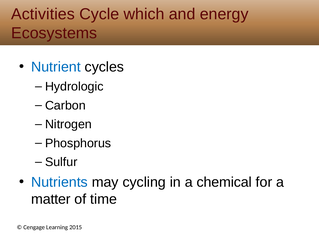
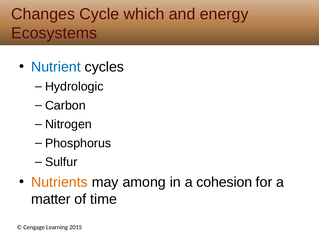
Activities: Activities -> Changes (43, 14)
Nutrients colour: blue -> orange (59, 182)
cycling: cycling -> among (144, 182)
chemical: chemical -> cohesion (224, 182)
